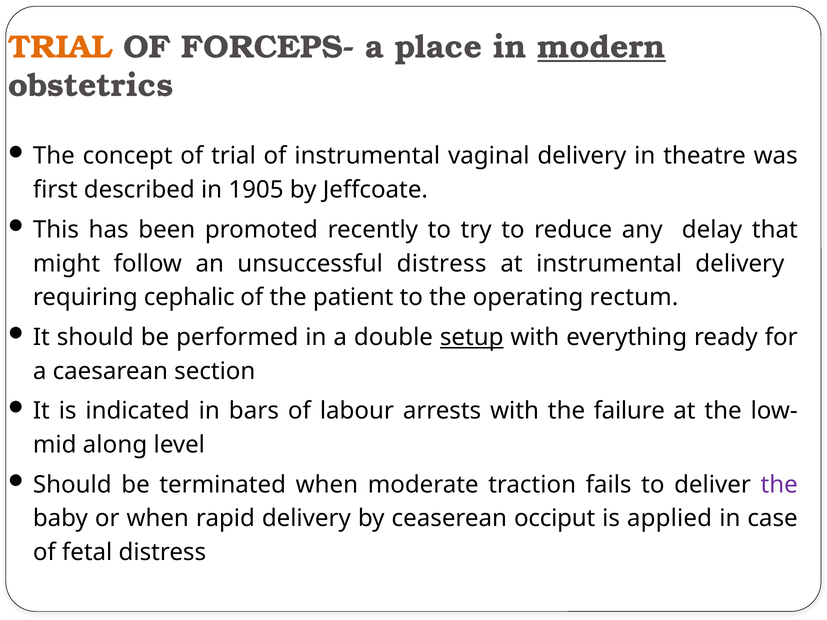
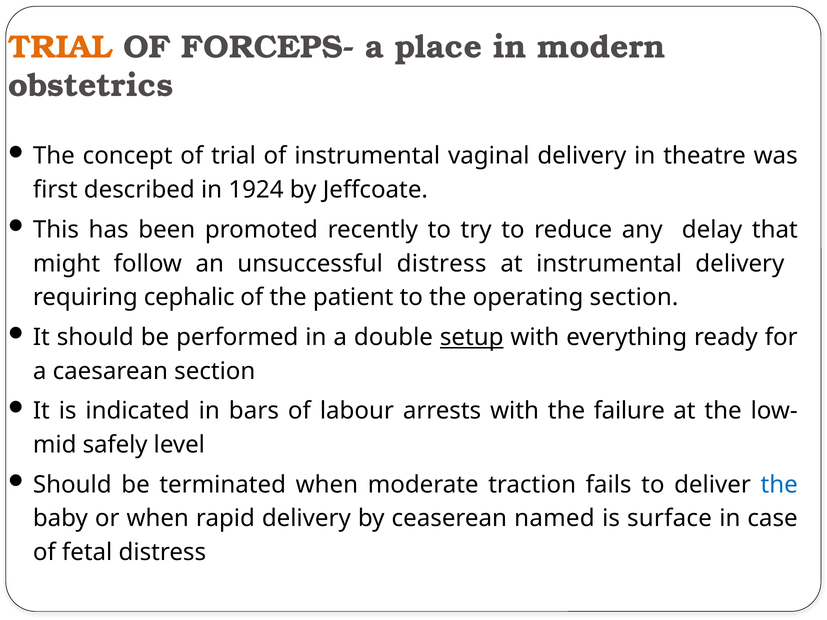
modern underline: present -> none (602, 47)
1905: 1905 -> 1924 (256, 190)
operating rectum: rectum -> section (634, 298)
along: along -> safely (115, 445)
the colour: purple -> blue (779, 485)
occiput: occiput -> named (554, 519)
applied: applied -> surface (669, 519)
